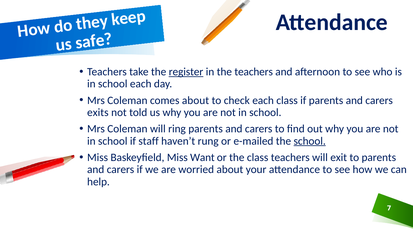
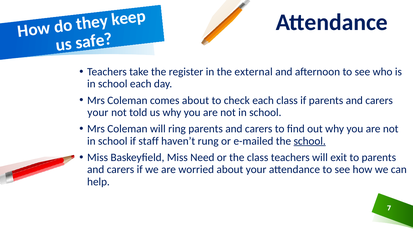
register underline: present -> none (186, 72)
the teachers: teachers -> external (254, 72)
exits: exits -> your (98, 112)
Want: Want -> Need (202, 157)
